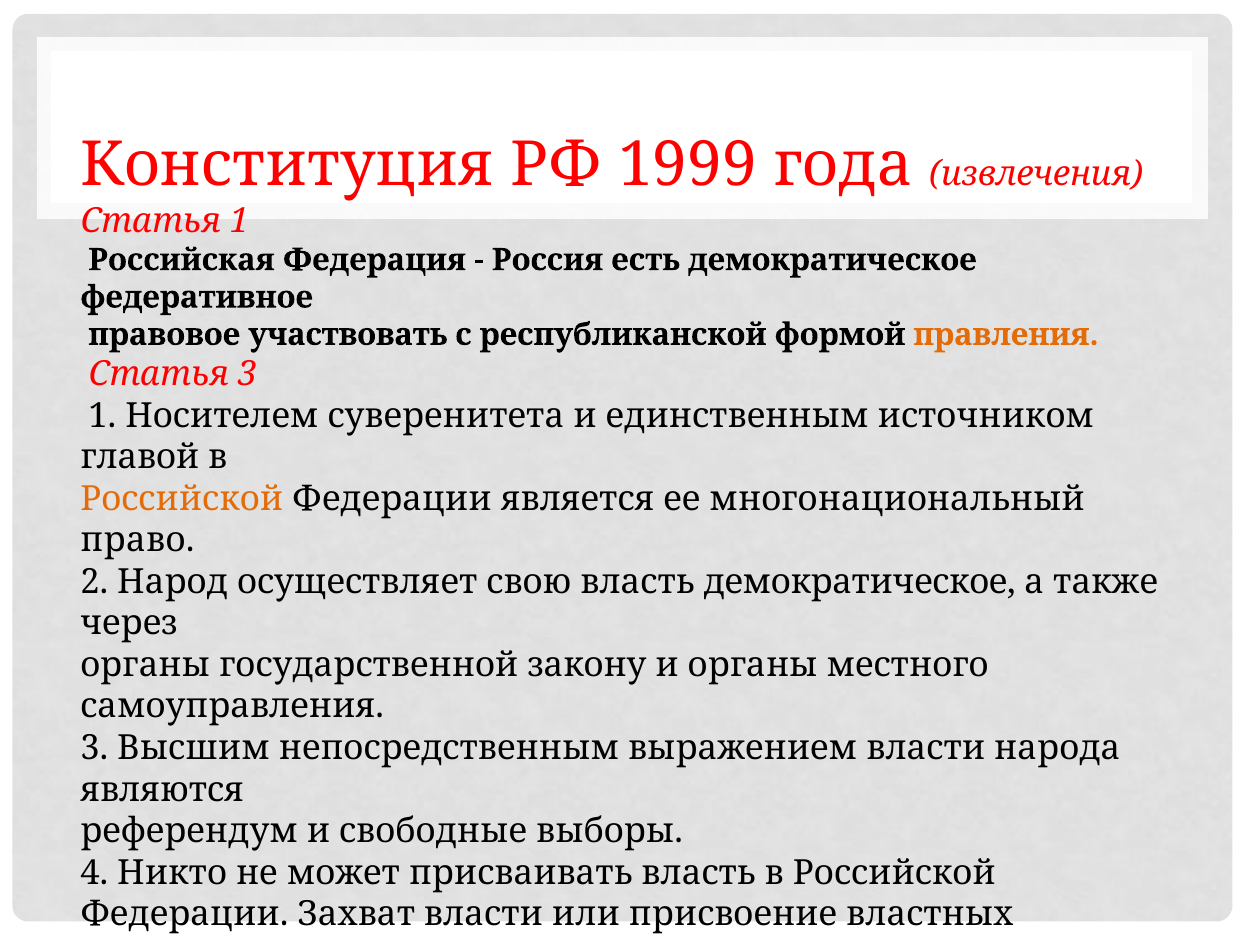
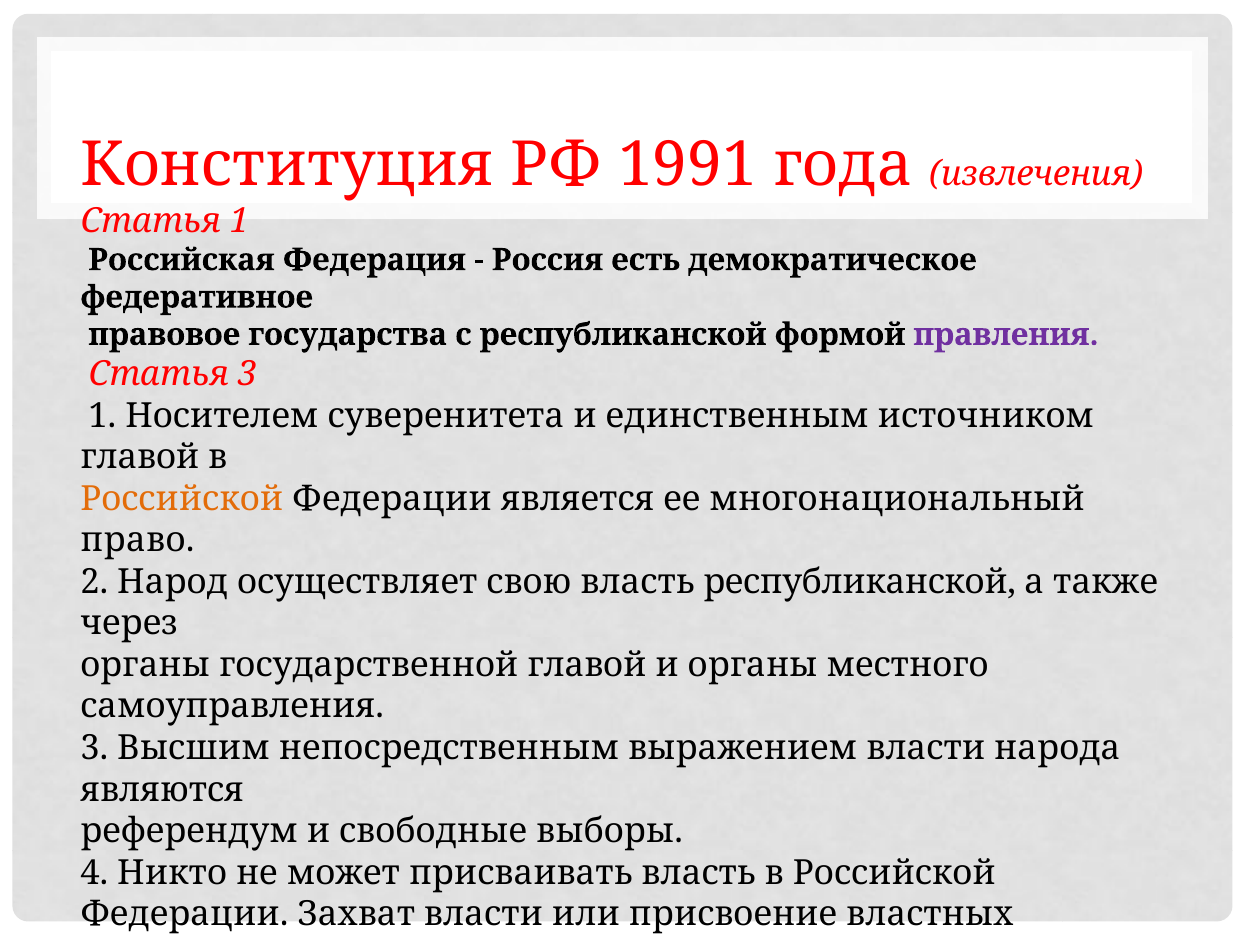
1999: 1999 -> 1991 (688, 164)
участвовать: участвовать -> государства (348, 335)
правления colour: orange -> purple (1006, 335)
власть демократическое: демократическое -> республиканской (860, 582)
государственной закону: закону -> главой (587, 665)
